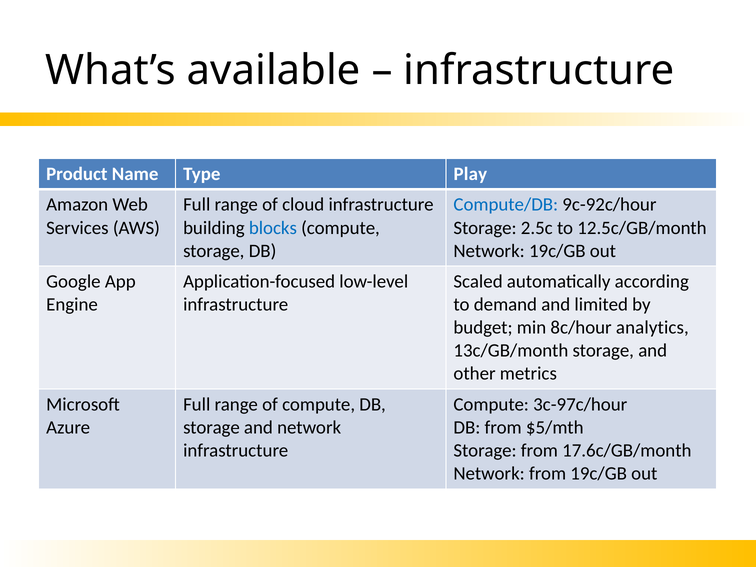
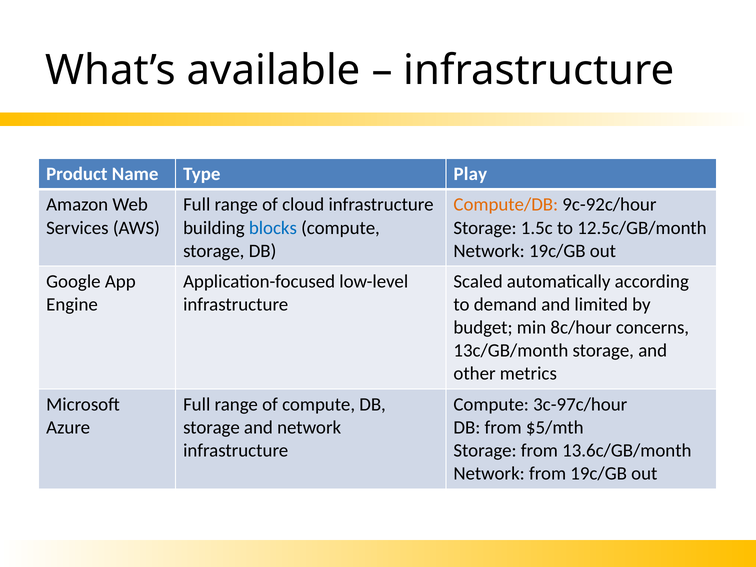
Compute/DB colour: blue -> orange (506, 205)
2.5c: 2.5c -> 1.5c (537, 228)
analytics: analytics -> concerns (653, 328)
17.6c/GB/month: 17.6c/GB/month -> 13.6c/GB/month (627, 451)
